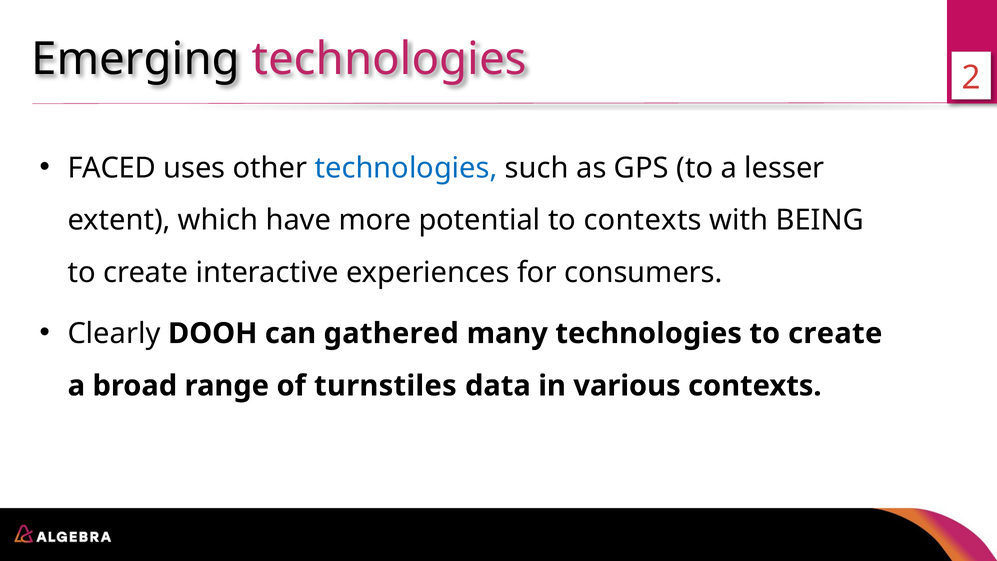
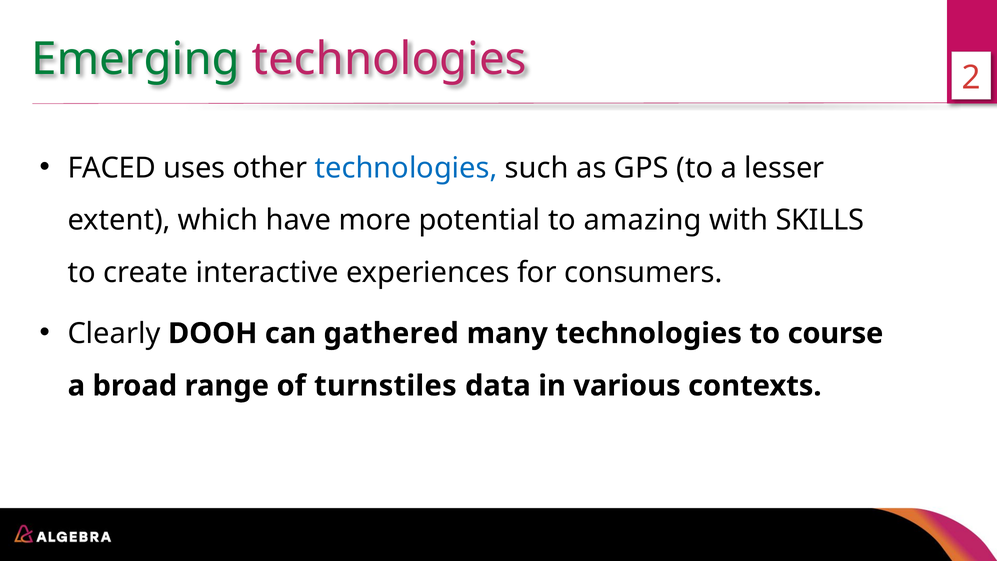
Emerging colour: black -> green (136, 59)
to contexts: contexts -> amazing (643, 220)
BEING: BEING -> SKILLS (820, 220)
technologies to create: create -> course (836, 333)
